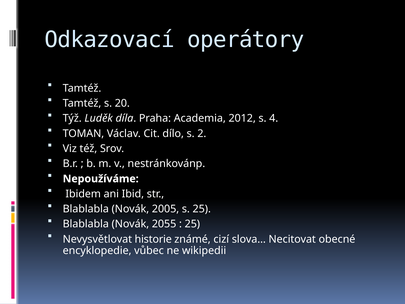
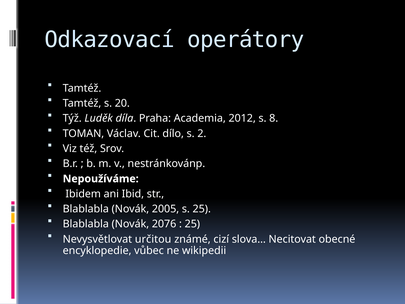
4: 4 -> 8 (274, 118)
2055: 2055 -> 2076 (164, 224)
historie: historie -> určitou (153, 239)
